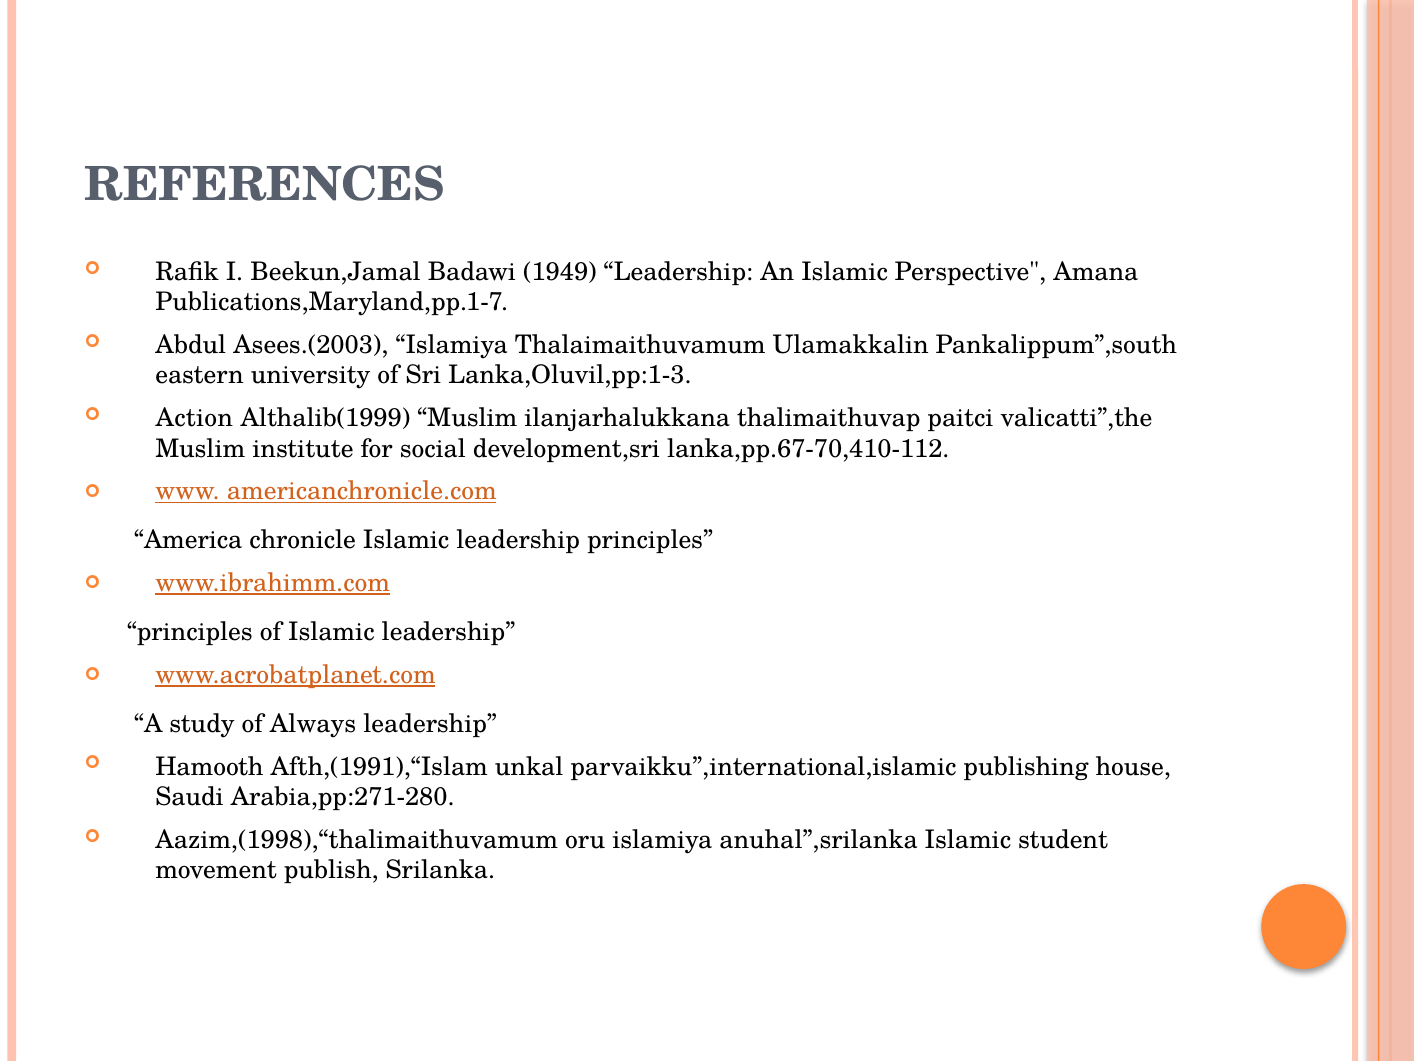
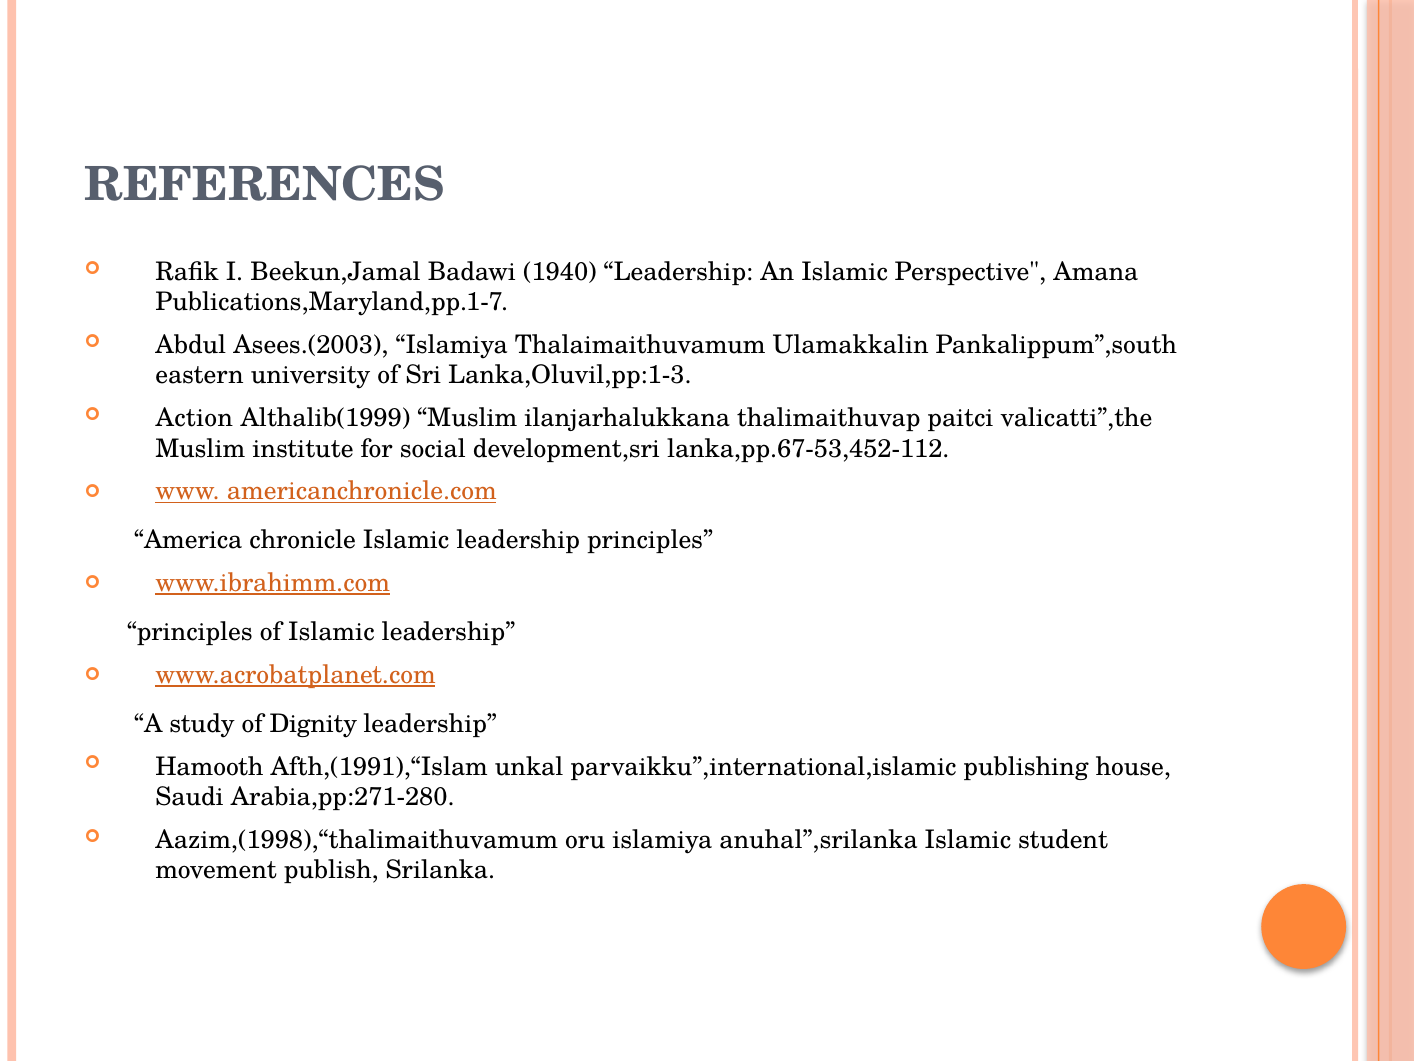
1949: 1949 -> 1940 (560, 272)
lanka,pp.67-70,410-112: lanka,pp.67-70,410-112 -> lanka,pp.67-53,452-112 (808, 449)
Always: Always -> Dignity (313, 724)
